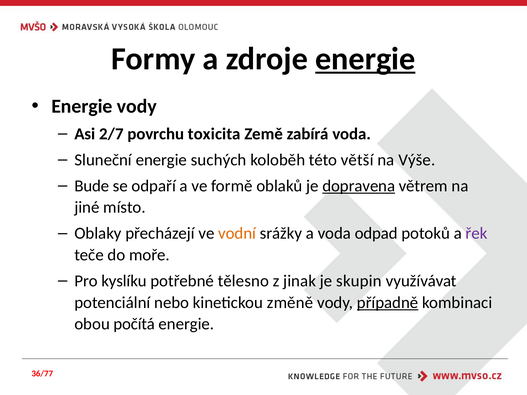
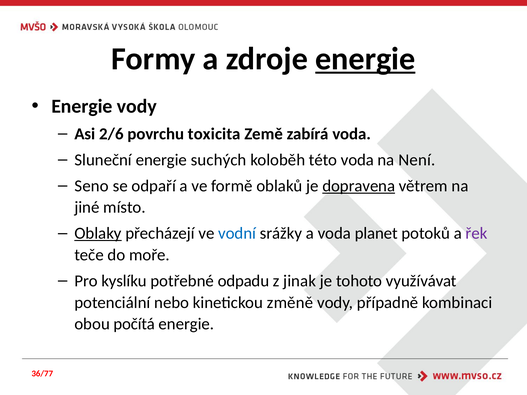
2/7: 2/7 -> 2/6 (111, 134)
této větší: větší -> voda (357, 160)
Výše: Výše -> Není (417, 160)
Bude: Bude -> Seno (92, 186)
Oblaky underline: none -> present (98, 234)
vodní colour: orange -> blue (237, 234)
odpad: odpad -> planet (376, 234)
tělesno: tělesno -> odpadu (243, 281)
skupin: skupin -> tohoto (359, 281)
případně underline: present -> none (388, 303)
